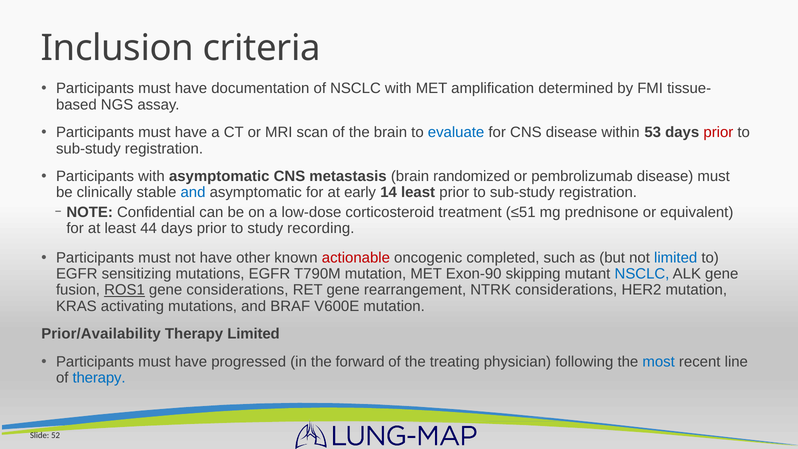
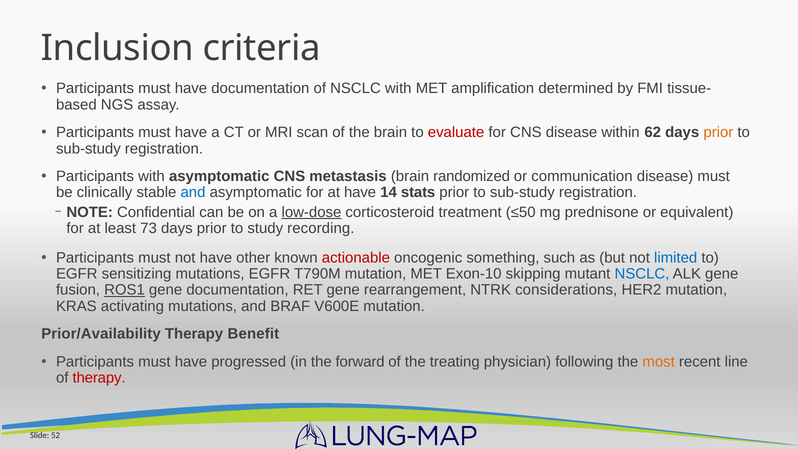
evaluate colour: blue -> red (456, 132)
53: 53 -> 62 (653, 132)
prior colour: red -> orange (718, 132)
pembrolizumab: pembrolizumab -> communication (582, 176)
at early: early -> have (360, 192)
14 least: least -> stats (418, 192)
low-dose underline: none -> present (311, 212)
≤51: ≤51 -> ≤50 (521, 212)
44: 44 -> 73 (149, 228)
completed: completed -> something (503, 258)
Exon-90: Exon-90 -> Exon-10 (474, 274)
gene considerations: considerations -> documentation (237, 290)
Therapy Limited: Limited -> Benefit (253, 334)
most colour: blue -> orange (659, 362)
therapy colour: blue -> red (99, 378)
